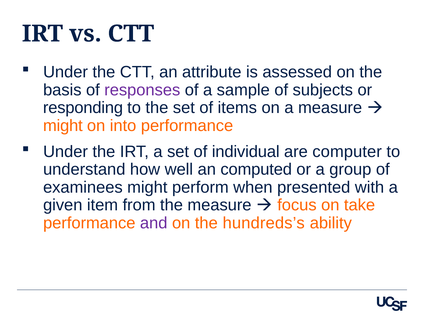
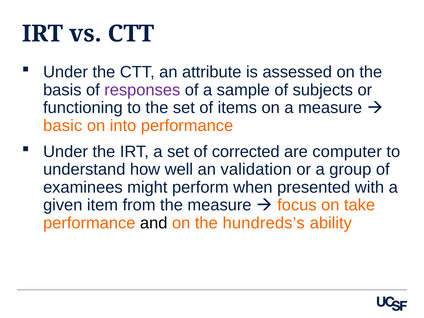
responding: responding -> functioning (83, 108)
might: might -> basic (63, 126)
individual: individual -> corrected (246, 152)
computed: computed -> validation (256, 169)
and colour: purple -> black (154, 223)
